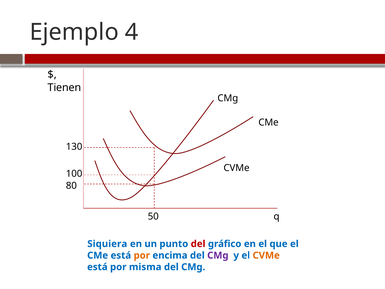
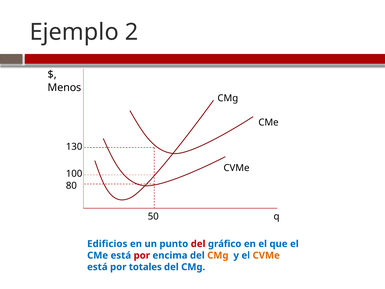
4: 4 -> 2 (132, 32)
Tienen: Tienen -> Menos (64, 87)
Siquiera: Siquiera -> Edificios (107, 244)
por colour: orange -> red (142, 255)
CMg colour: purple -> orange (218, 255)
misma: misma -> totales (145, 267)
